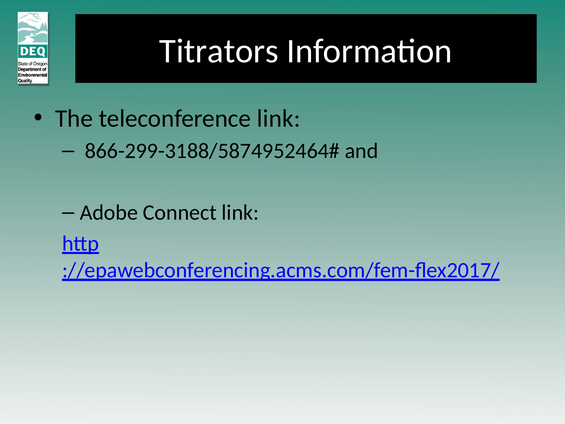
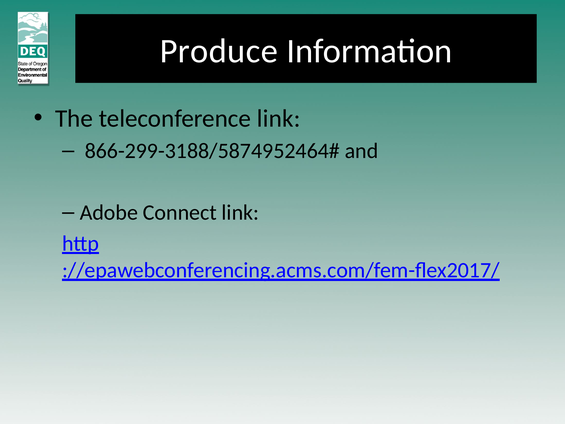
Titrators: Titrators -> Produce (219, 51)
